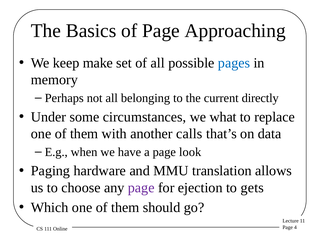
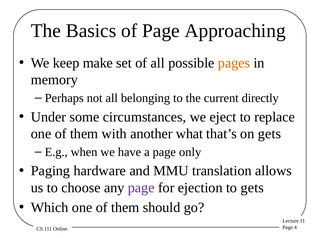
pages colour: blue -> orange (234, 63)
what: what -> eject (223, 117)
calls: calls -> what (189, 134)
on data: data -> gets (270, 134)
look: look -> only (190, 152)
